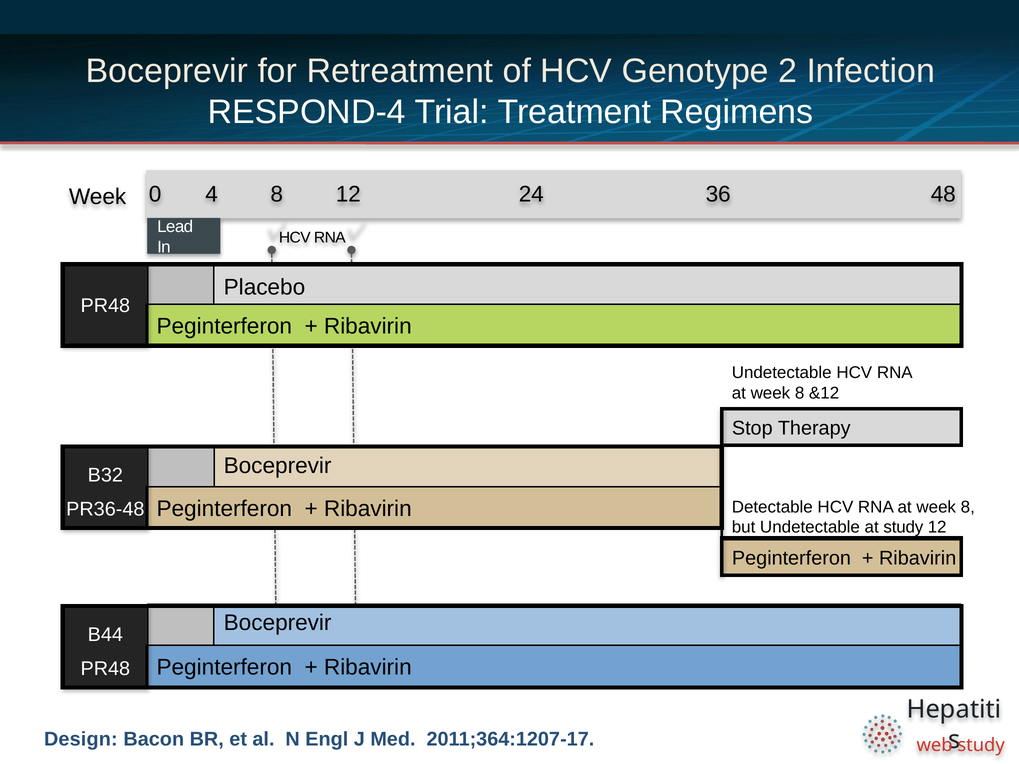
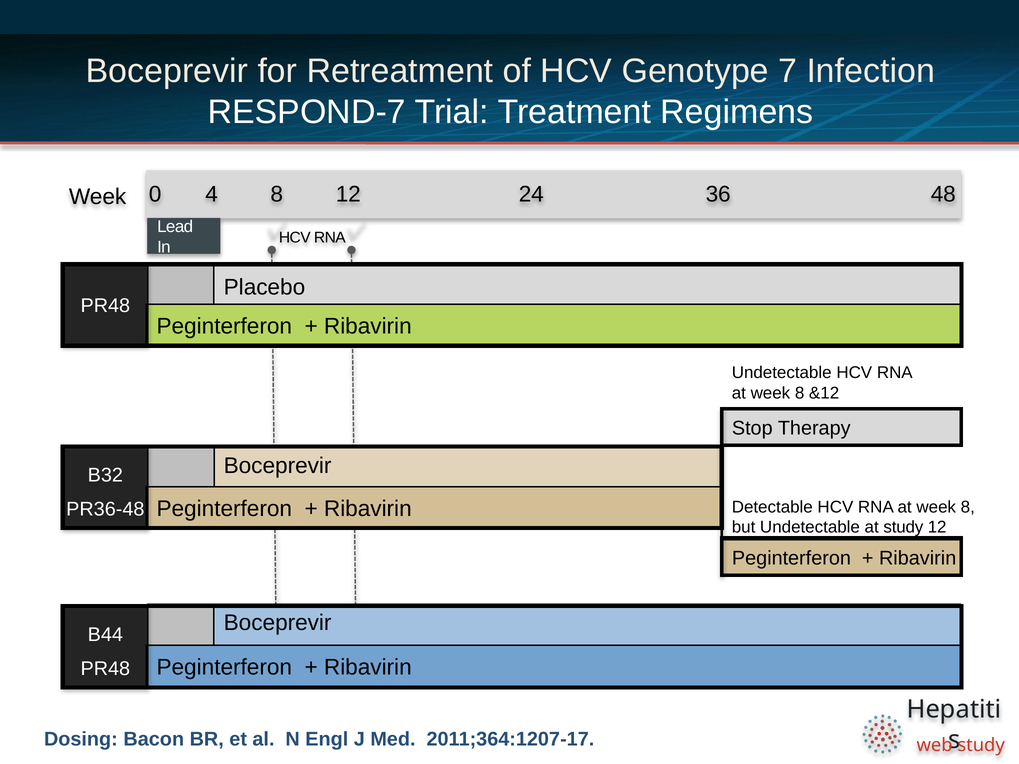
2: 2 -> 7 (788, 71)
RESPOND-4: RESPOND-4 -> RESPOND-7 (307, 112)
Design: Design -> Dosing (81, 739)
